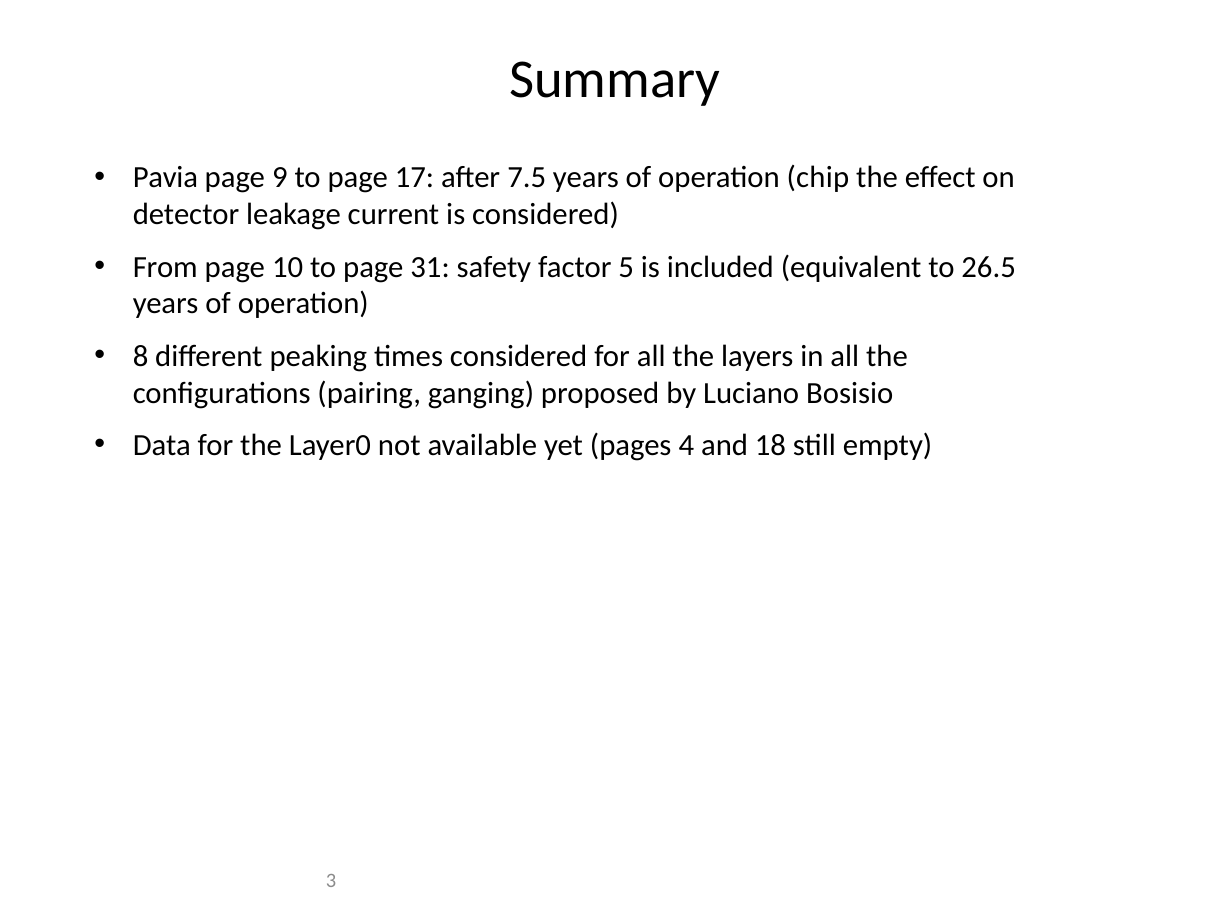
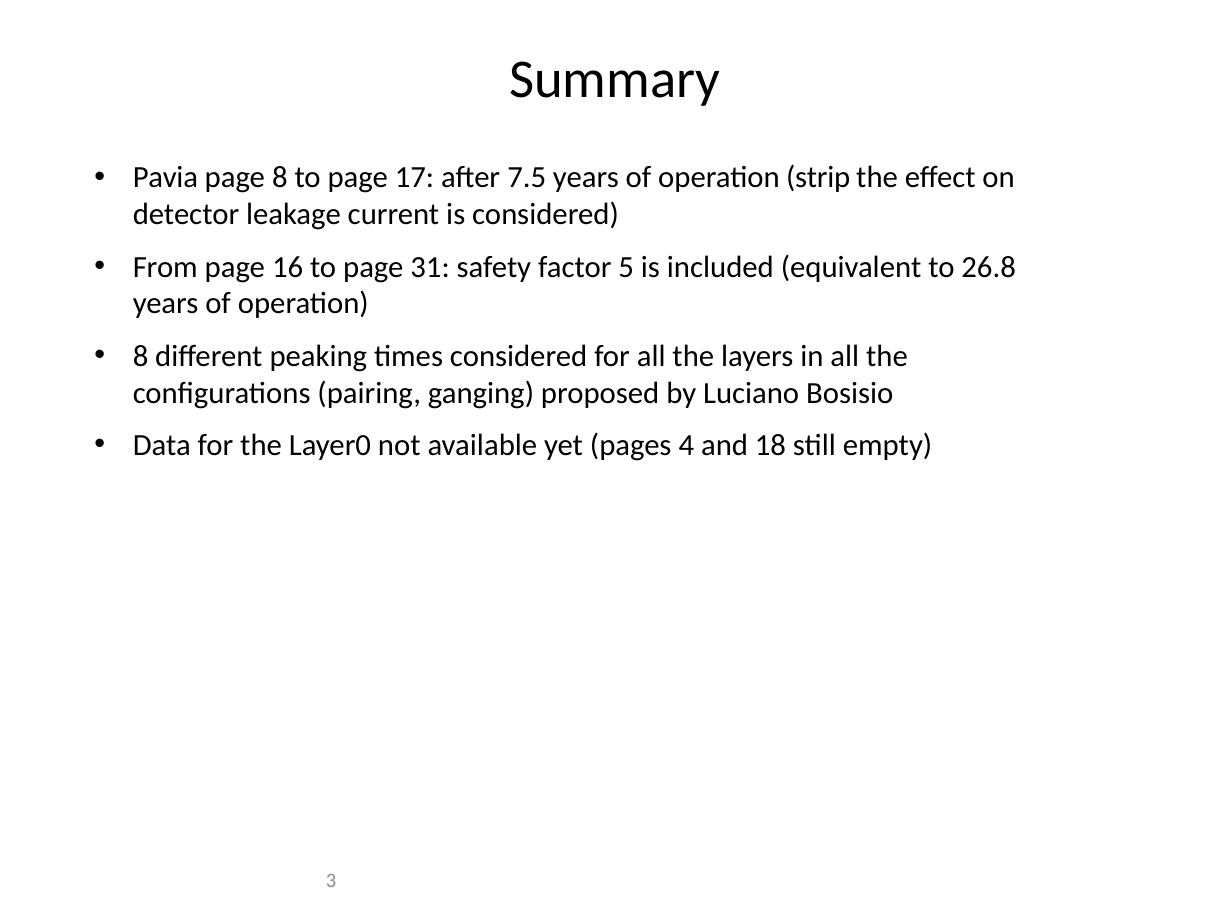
page 9: 9 -> 8 (280, 178)
chip: chip -> strip (818, 178)
10: 10 -> 16 (288, 267)
26.5: 26.5 -> 26.8 (989, 267)
